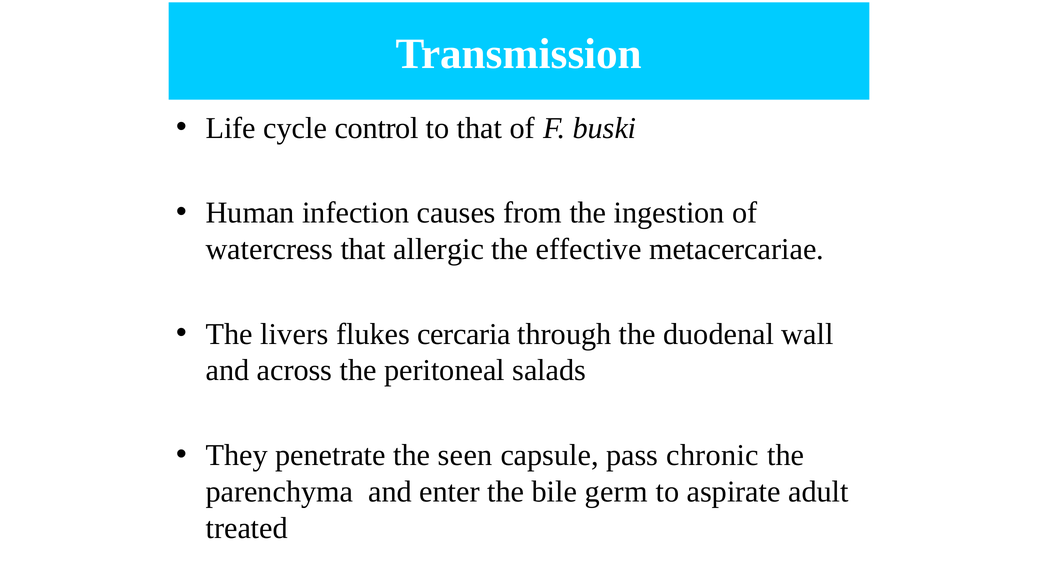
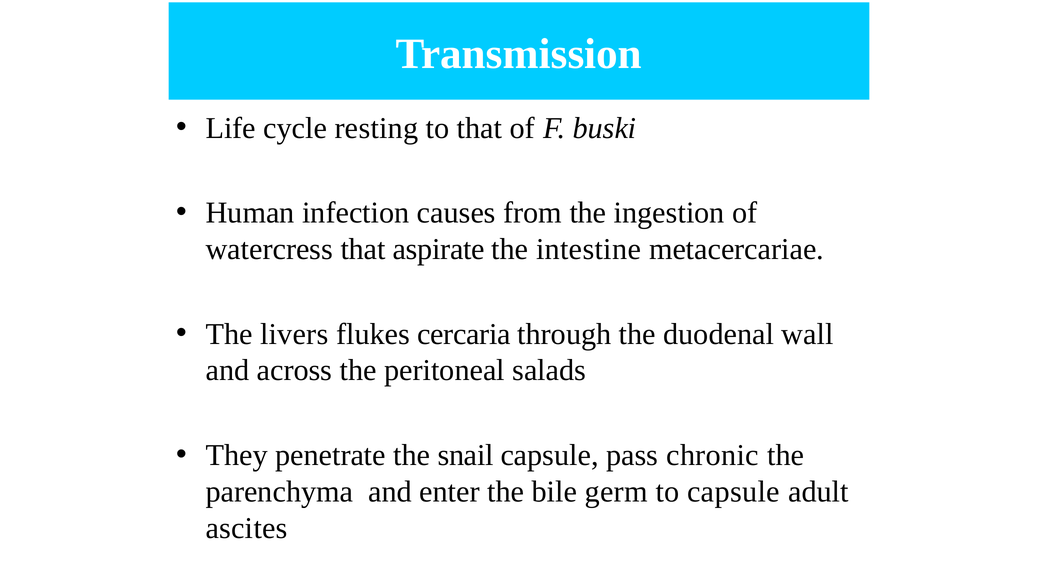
control: control -> resting (376, 128)
allergic: allergic -> aspirate (439, 249)
effective: effective -> intestine (589, 249)
seen: seen -> snail (466, 455)
to aspirate: aspirate -> capsule (734, 492)
treated: treated -> ascites (247, 528)
